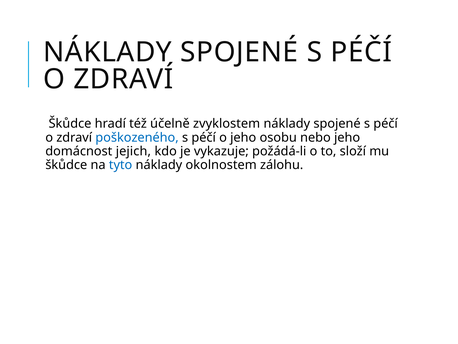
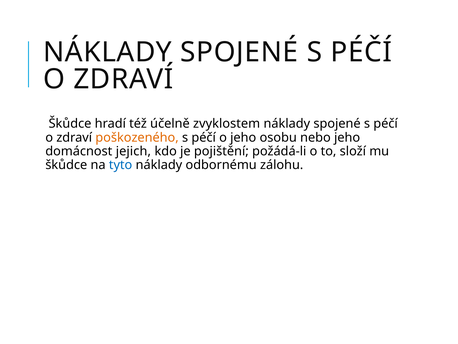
poškozeného colour: blue -> orange (137, 137)
vykazuje: vykazuje -> pojištění (221, 151)
okolnostem: okolnostem -> odbornému (221, 165)
